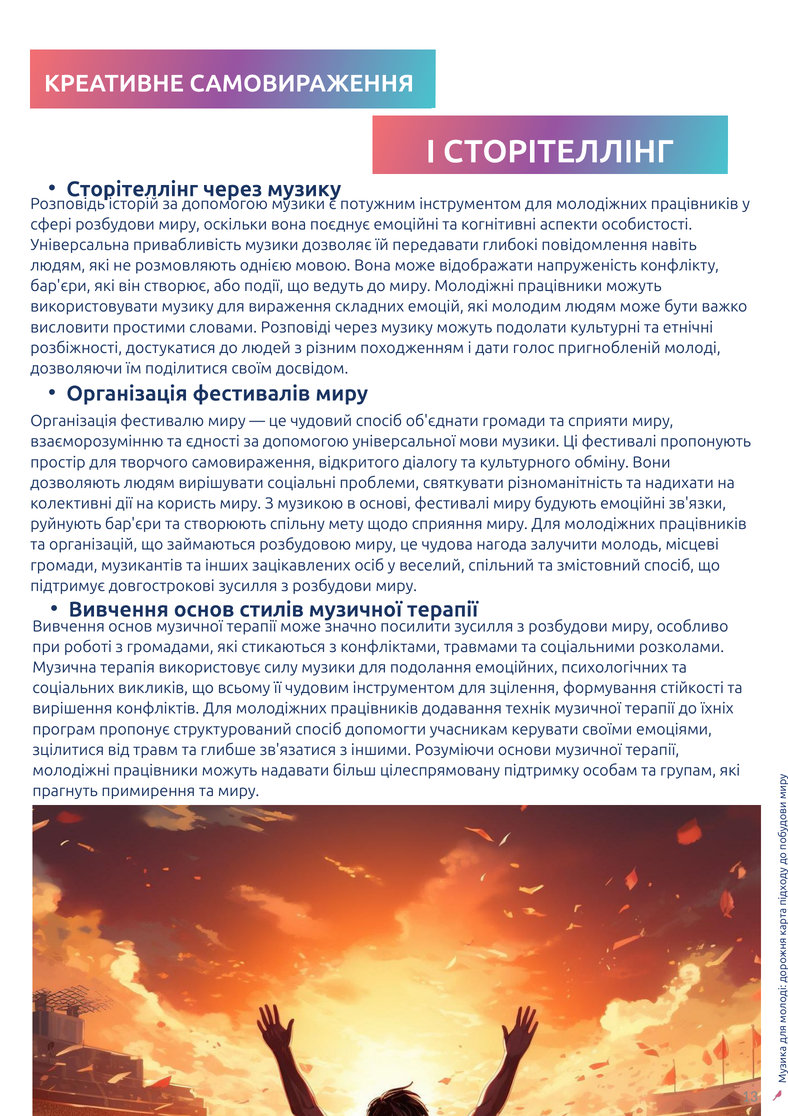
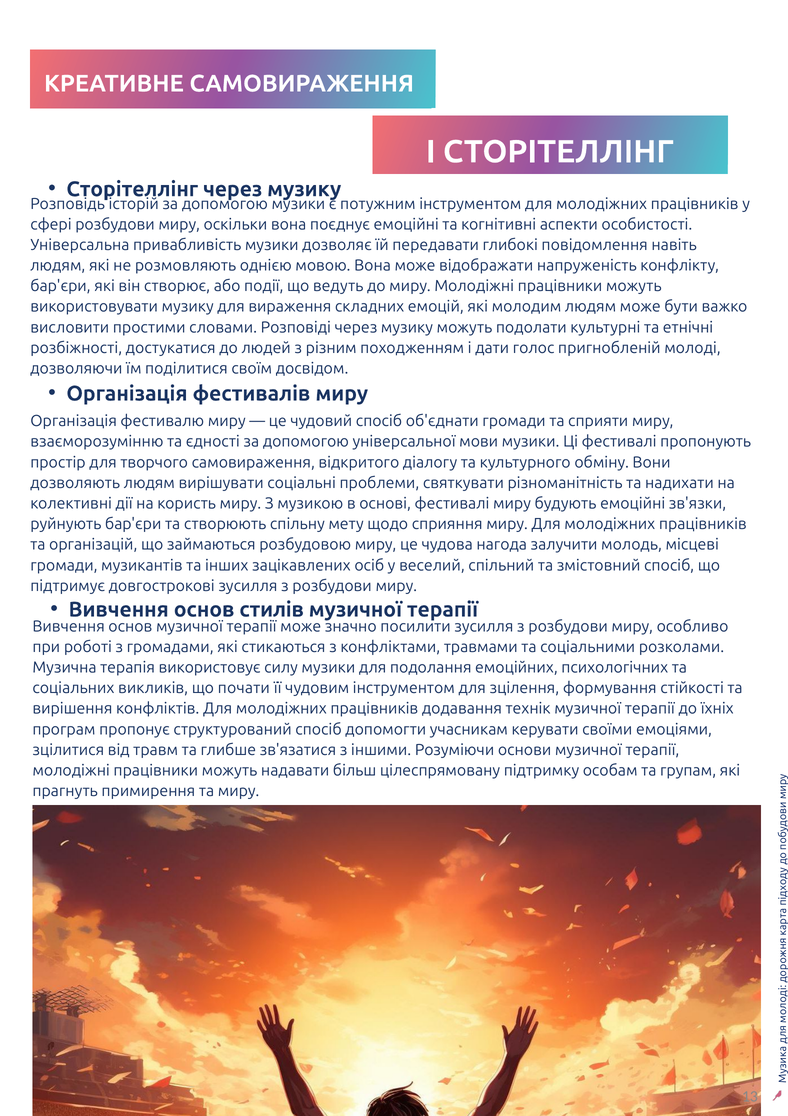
всьому: всьому -> почати (244, 688)
